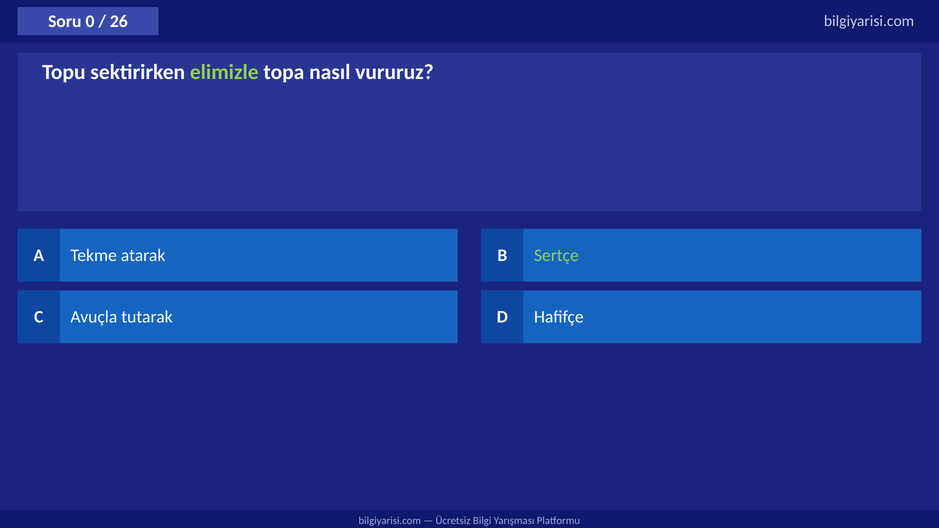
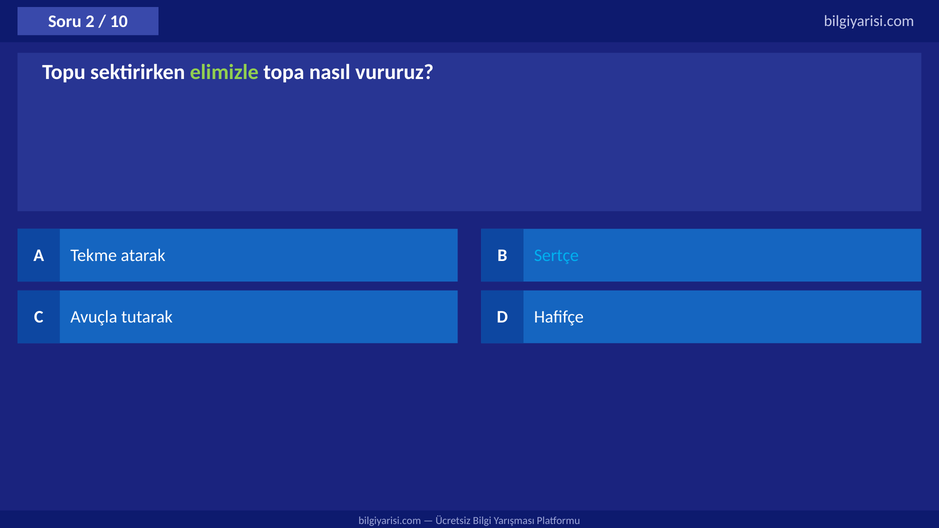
0: 0 -> 2 (90, 21)
26: 26 -> 10 (119, 21)
Sertçe colour: light green -> light blue (556, 256)
